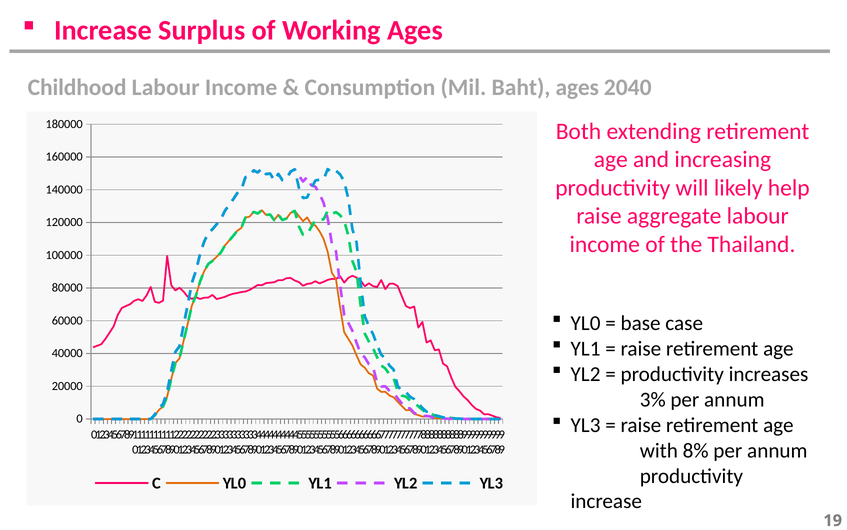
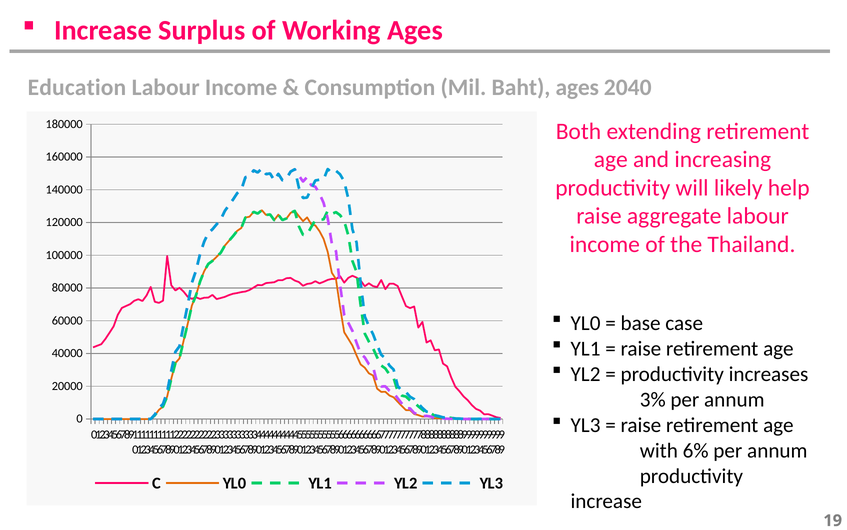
Childhood: Childhood -> Education (77, 88)
8%: 8% -> 6% (696, 450)
